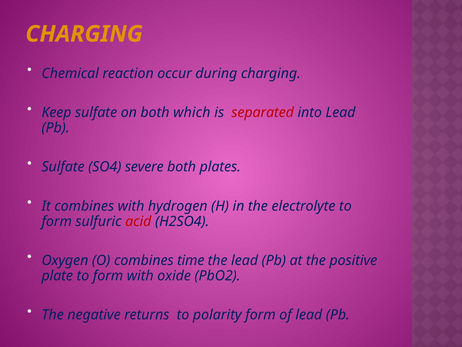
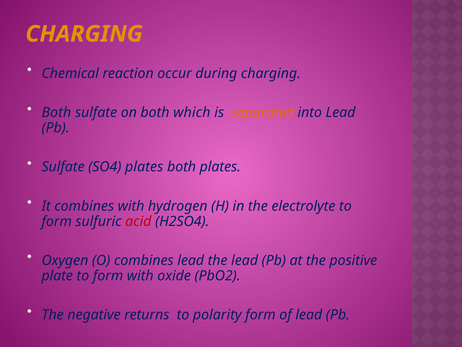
Keep: Keep -> Both (56, 112)
separated colour: red -> orange (263, 112)
SO4 severe: severe -> plates (144, 167)
combines time: time -> lead (191, 260)
